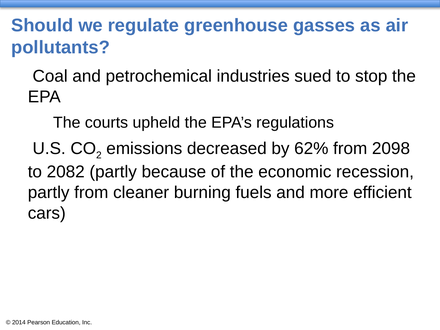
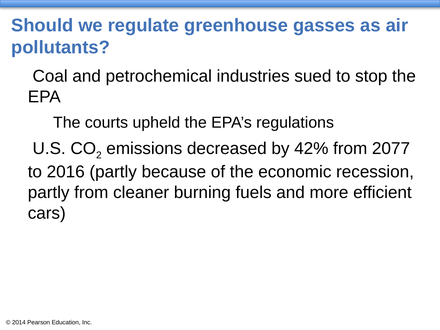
62%: 62% -> 42% (311, 149)
2098: 2098 -> 2077 (391, 149)
2082: 2082 -> 2016 (66, 172)
